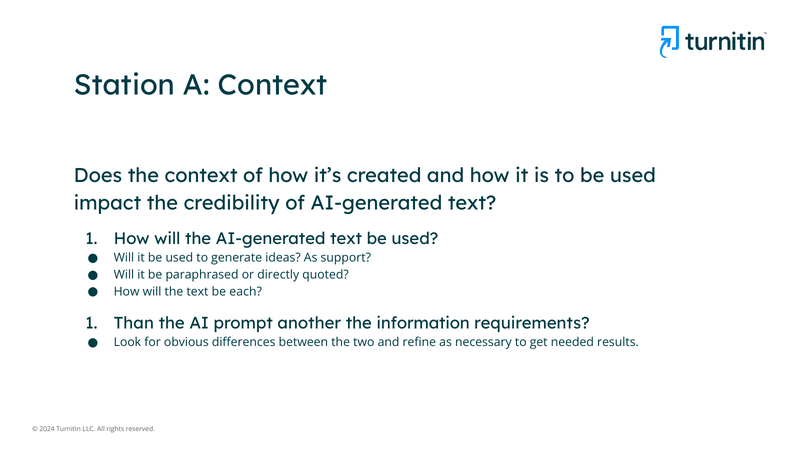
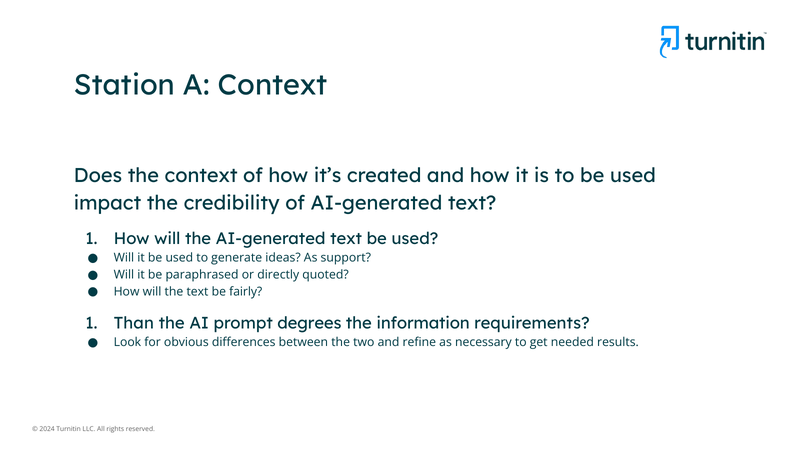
each: each -> fairly (246, 292)
another: another -> degrees (309, 324)
